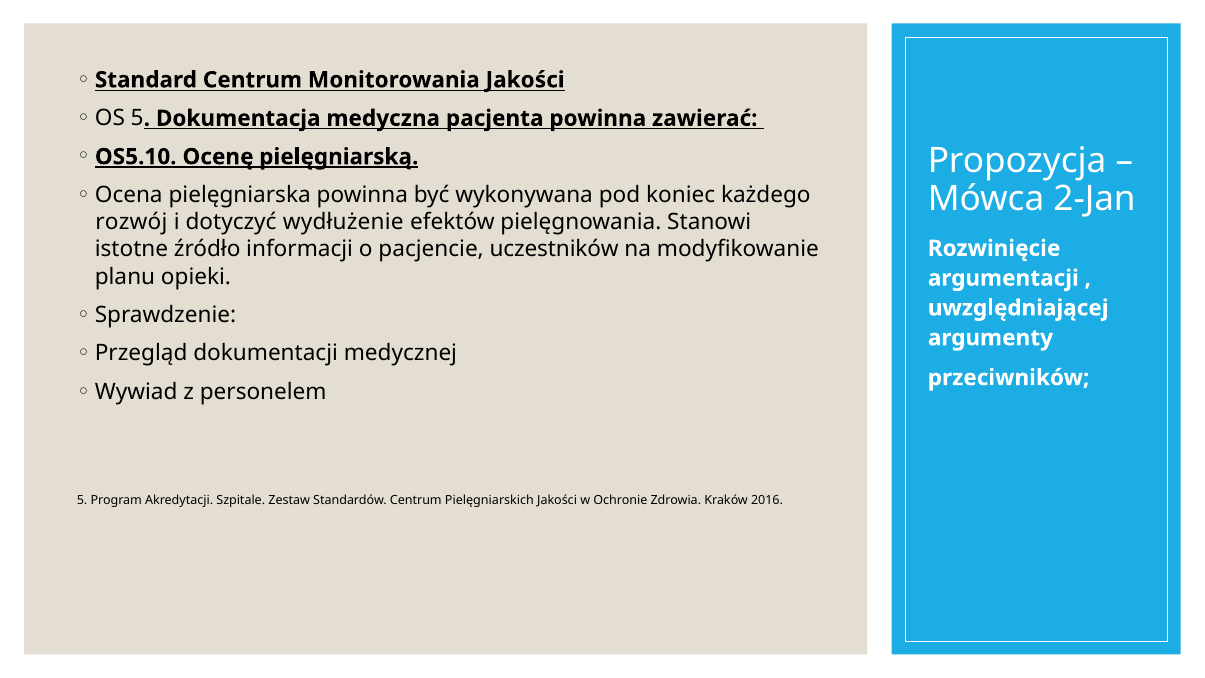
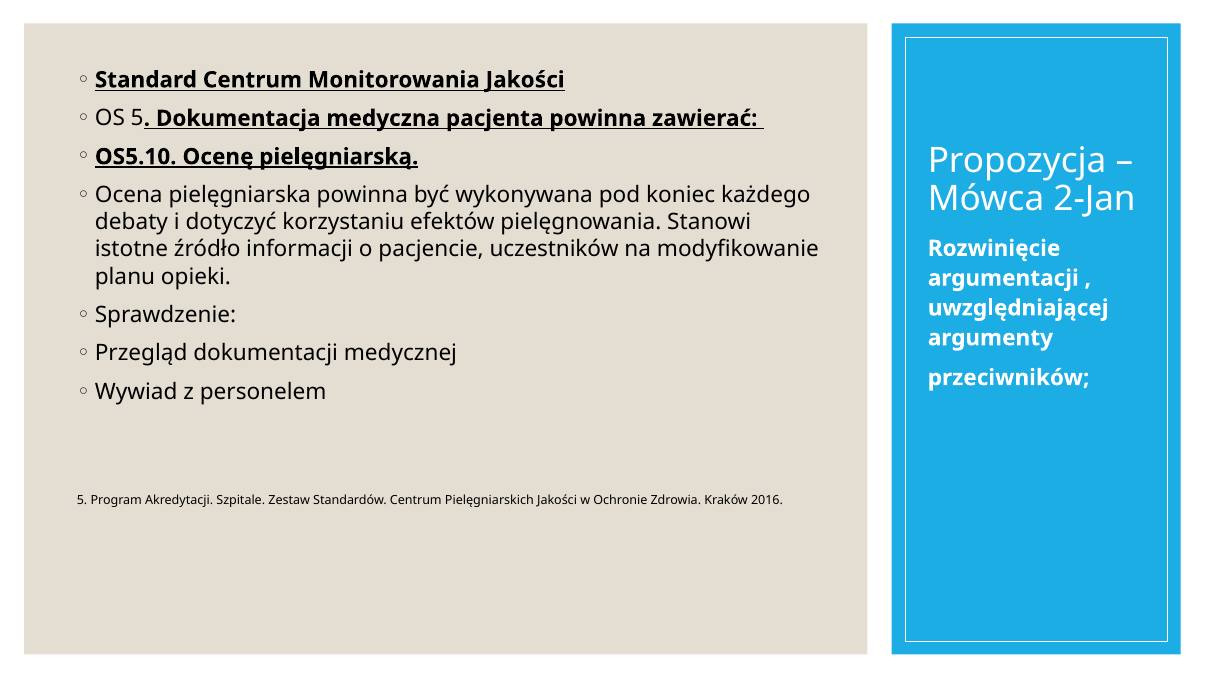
rozwój: rozwój -> debaty (131, 222)
wydłużenie: wydłużenie -> korzystaniu (343, 222)
